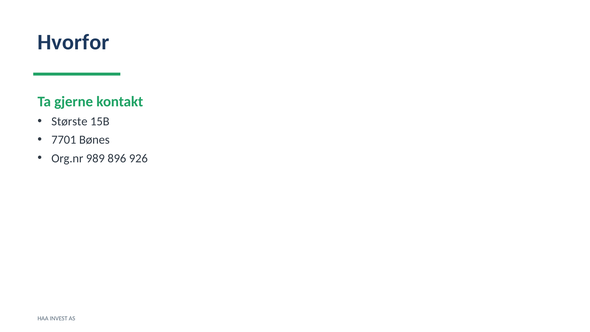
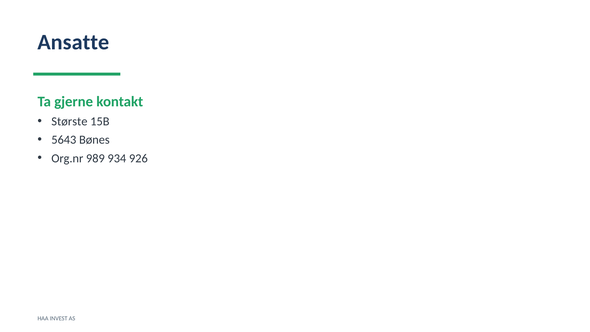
Hvorfor: Hvorfor -> Ansatte (73, 42)
7701: 7701 -> 5643 (64, 140)
896: 896 -> 934 (117, 158)
